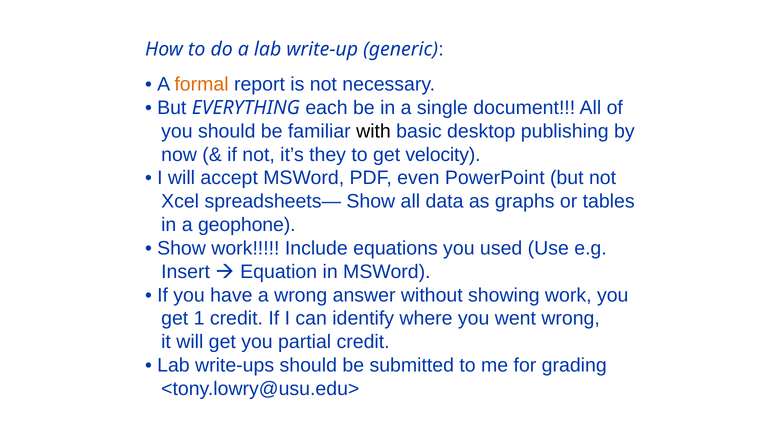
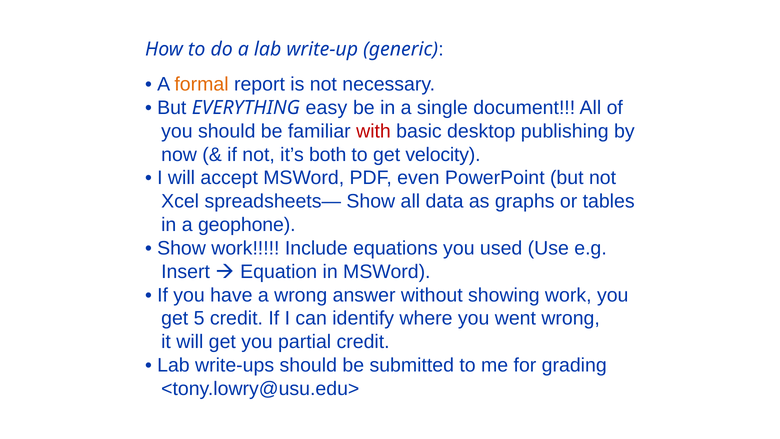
each: each -> easy (326, 108)
with colour: black -> red (374, 131)
they: they -> both (328, 155)
1: 1 -> 5 (199, 318)
